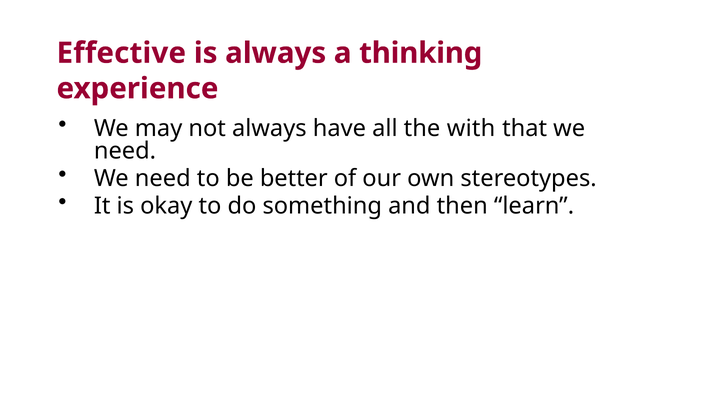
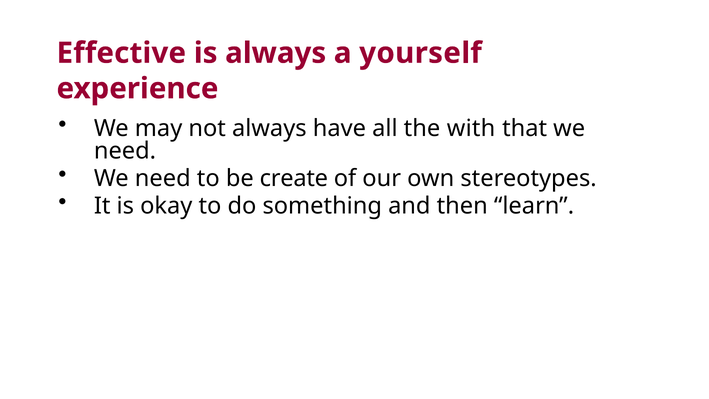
thinking: thinking -> yourself (420, 53)
better: better -> create (294, 178)
